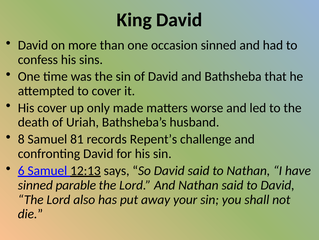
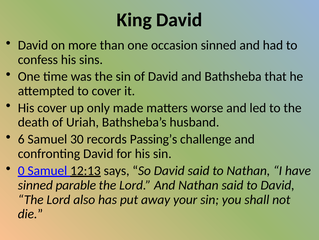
8: 8 -> 6 (21, 139)
81: 81 -> 30 (77, 139)
Repent’s: Repent’s -> Passing’s (154, 139)
6: 6 -> 0 (21, 170)
